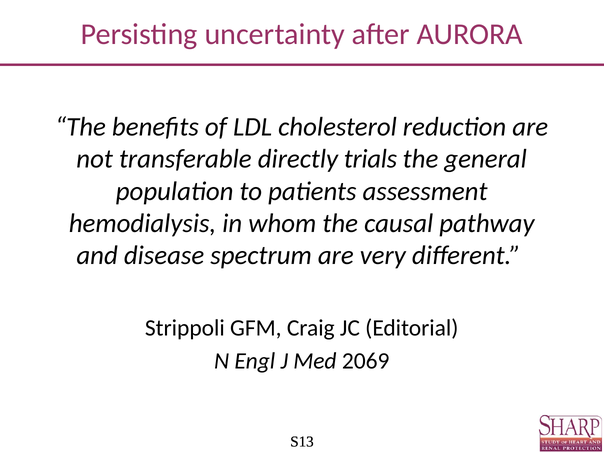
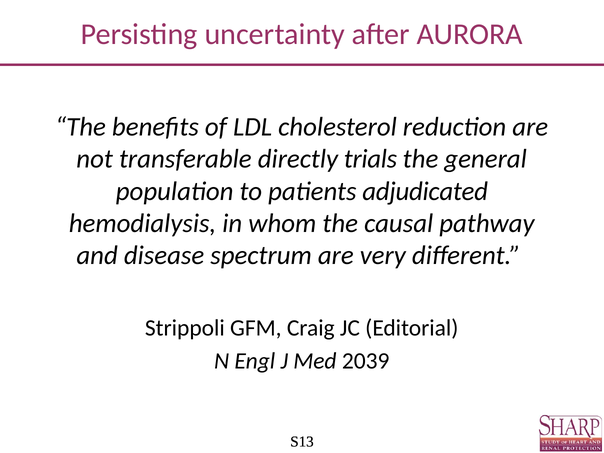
assessment: assessment -> adjudicated (425, 191)
2069: 2069 -> 2039 (366, 361)
